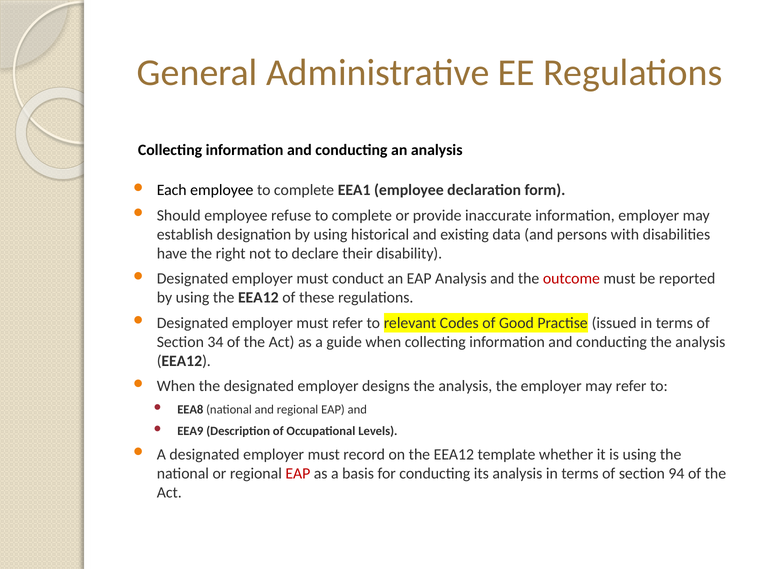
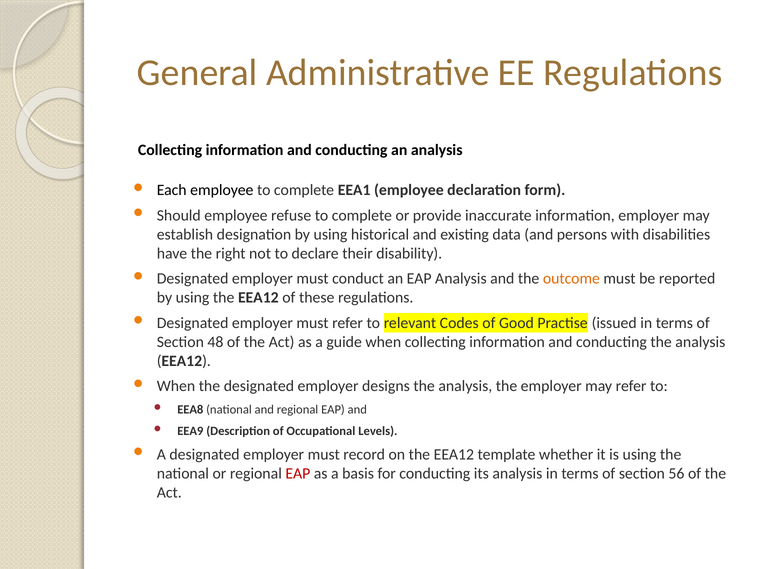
outcome colour: red -> orange (571, 279)
34: 34 -> 48 (215, 342)
94: 94 -> 56 (676, 473)
